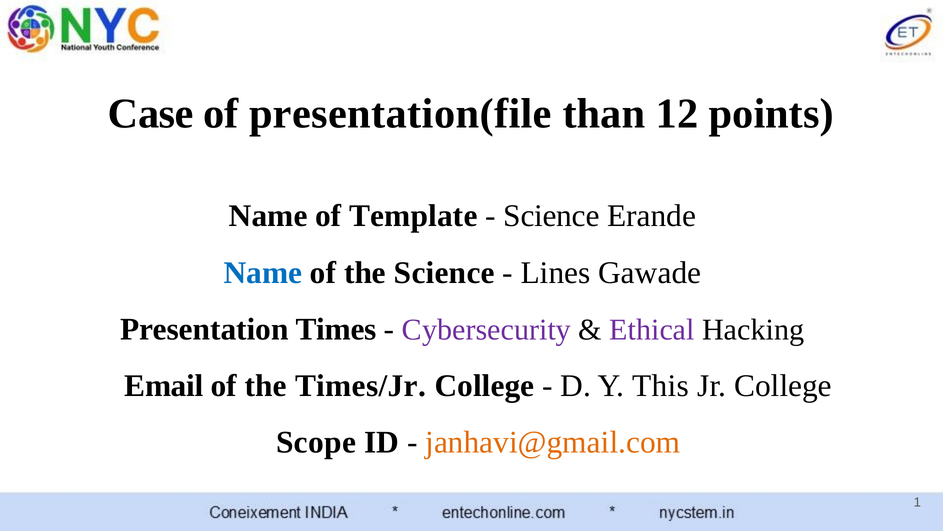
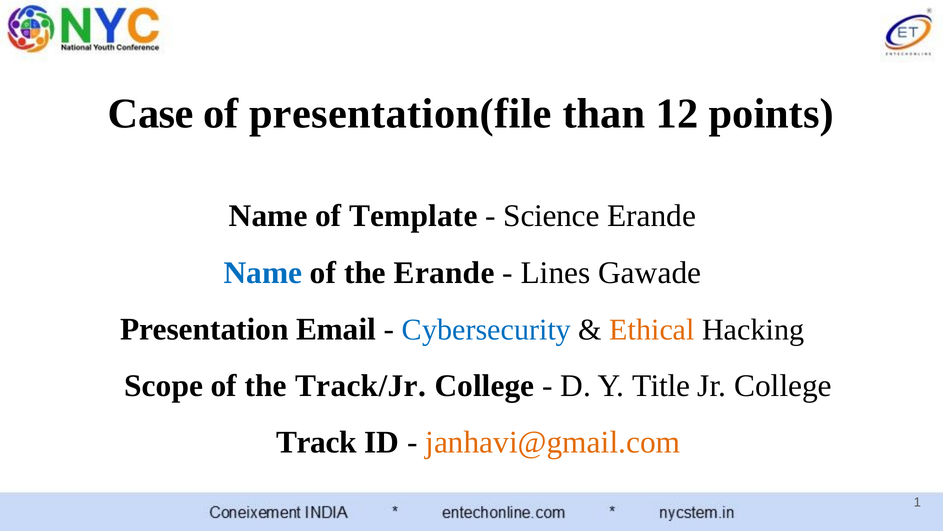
the Science: Science -> Erande (444, 272)
Times: Times -> Email (336, 329)
Cybersecurity colour: purple -> blue (486, 329)
Ethical colour: purple -> orange (652, 329)
Email: Email -> Scope (164, 386)
Times/Jr: Times/Jr -> Track/Jr (361, 386)
This: This -> Title (661, 386)
Scope: Scope -> Track (316, 442)
